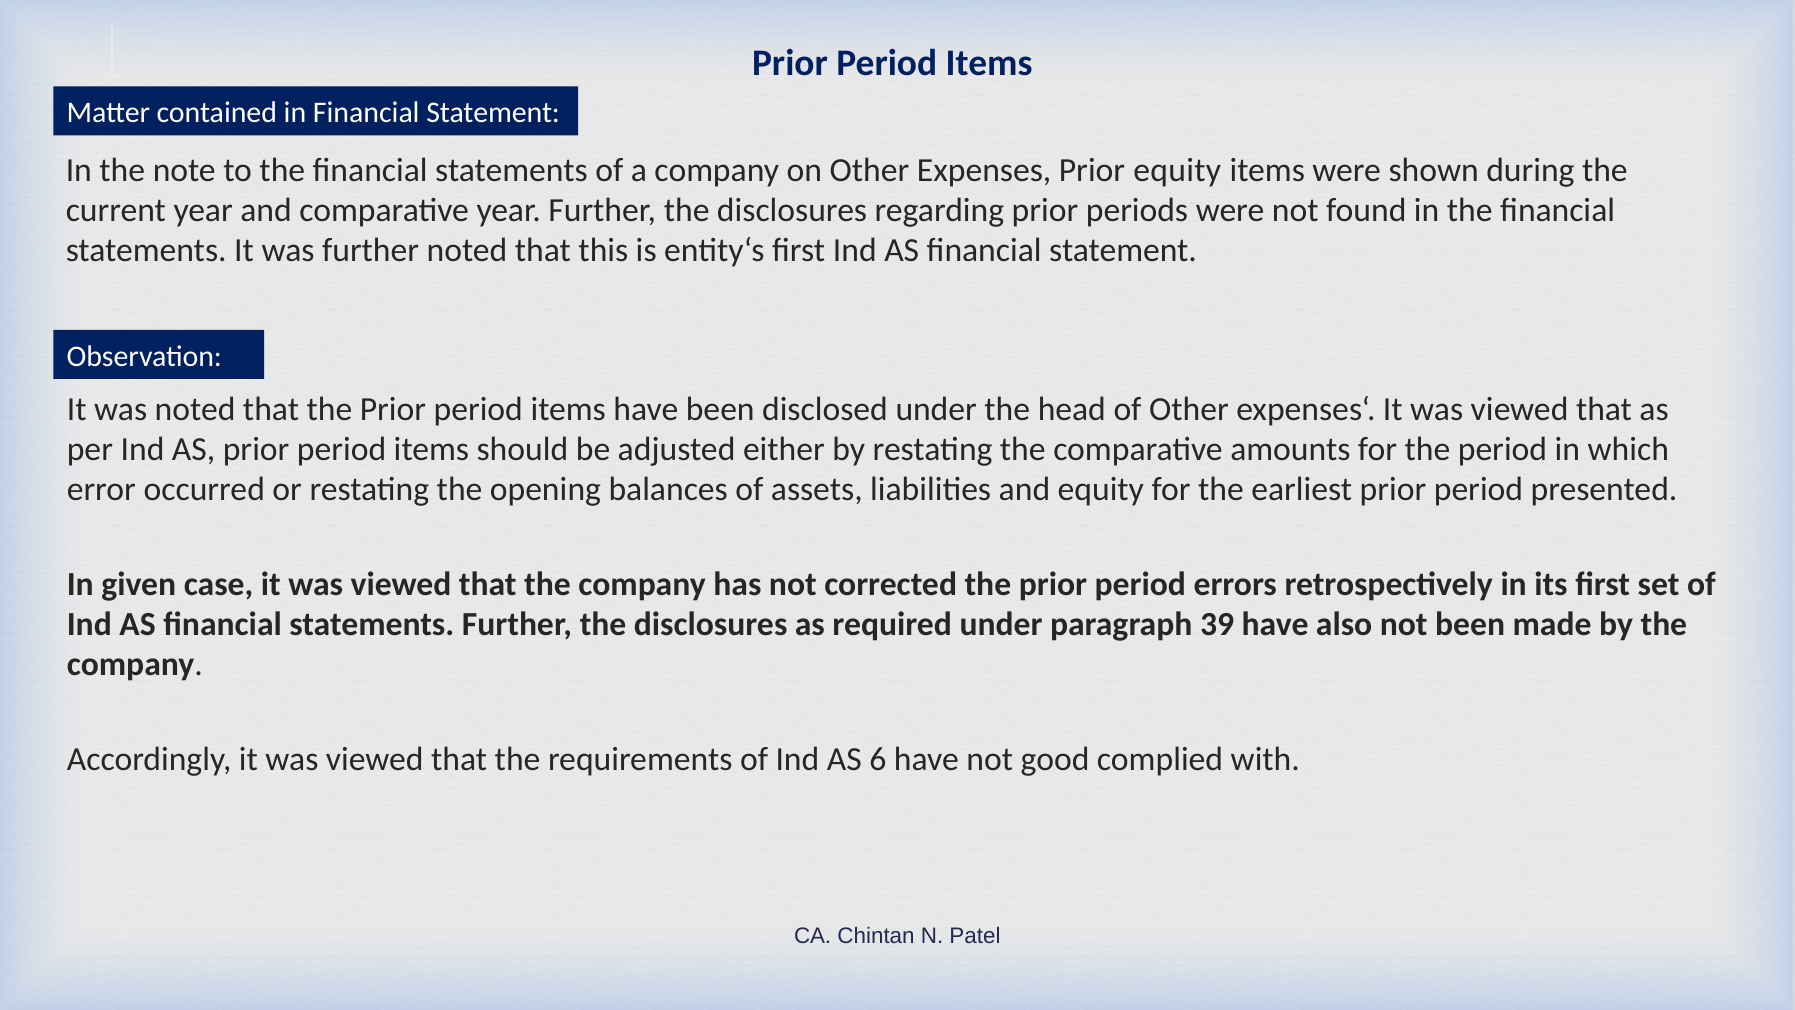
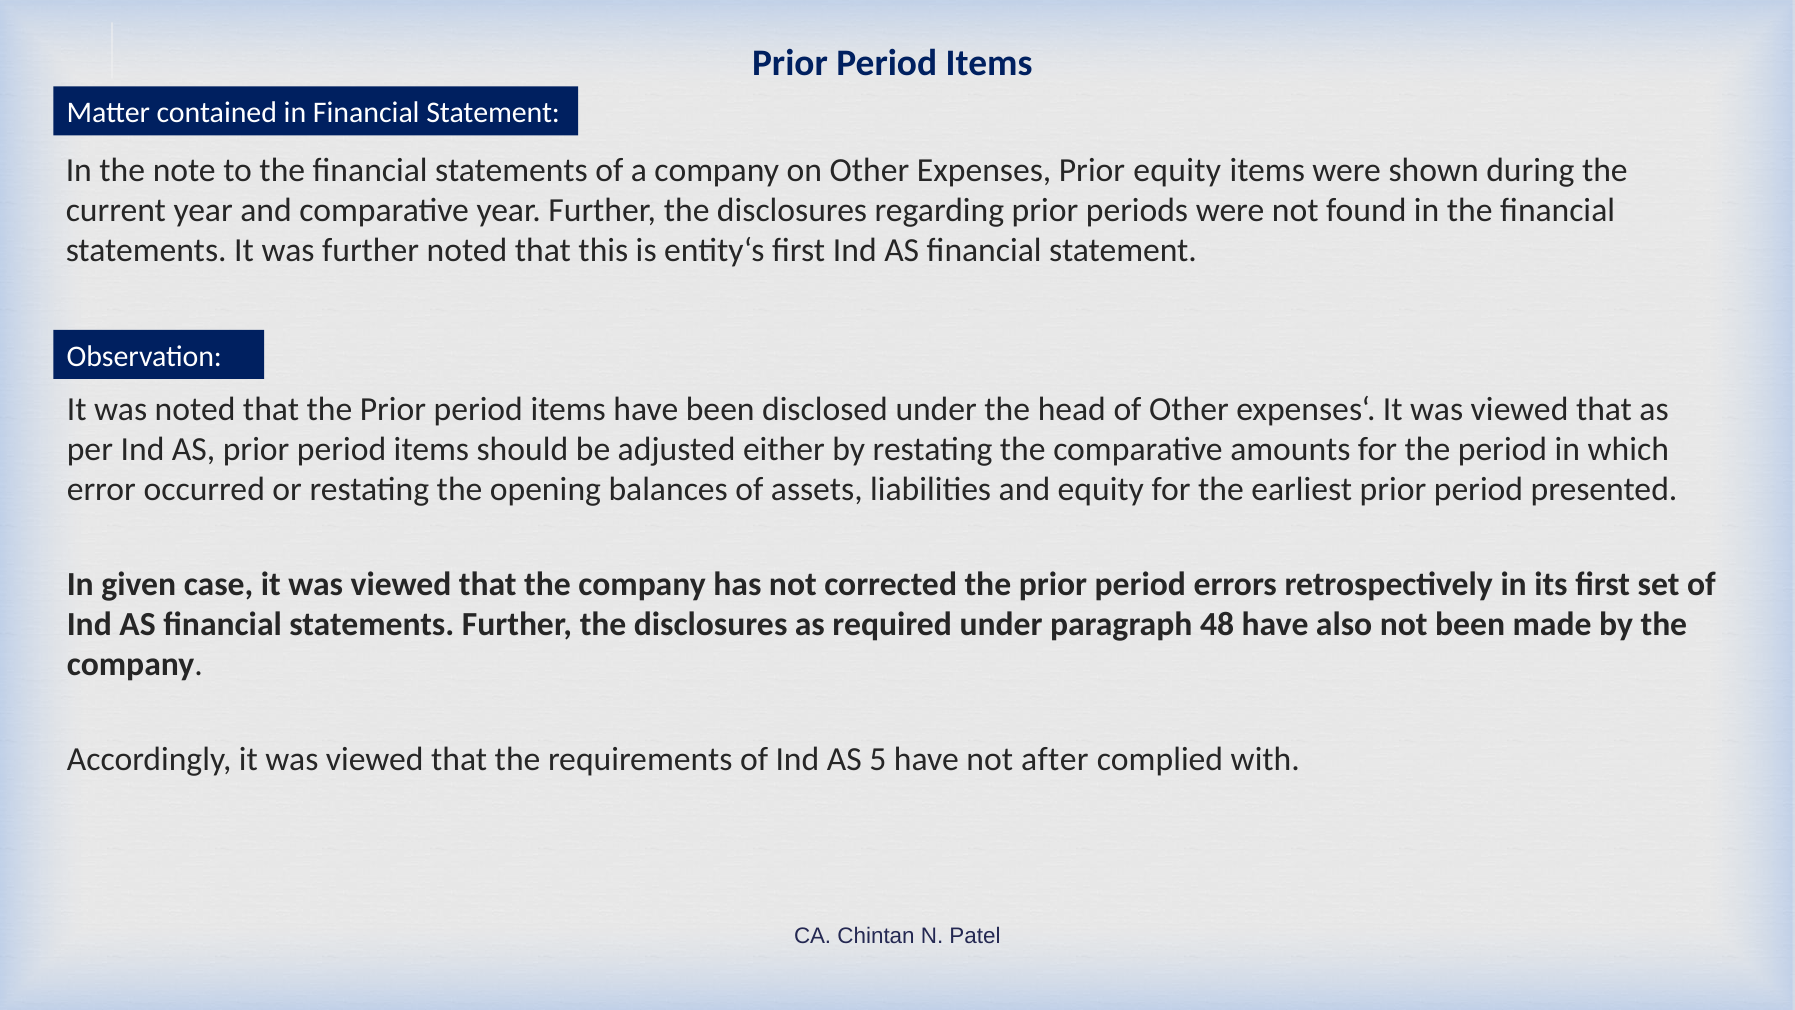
39: 39 -> 48 (1217, 624)
6: 6 -> 5 (878, 759)
good: good -> after (1055, 759)
